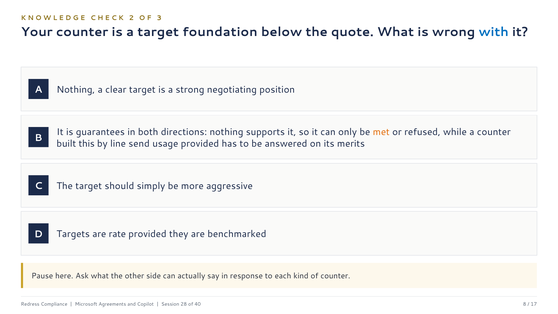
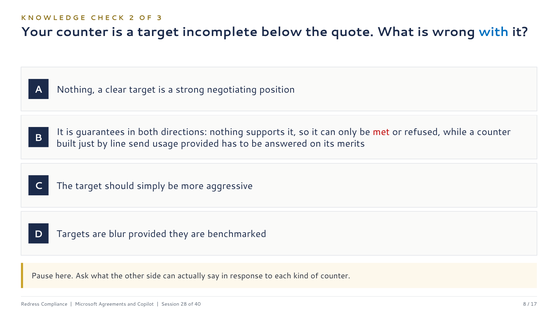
foundation: foundation -> incomplete (220, 32)
met colour: orange -> red (381, 132)
this: this -> just (87, 143)
rate: rate -> blur (117, 234)
